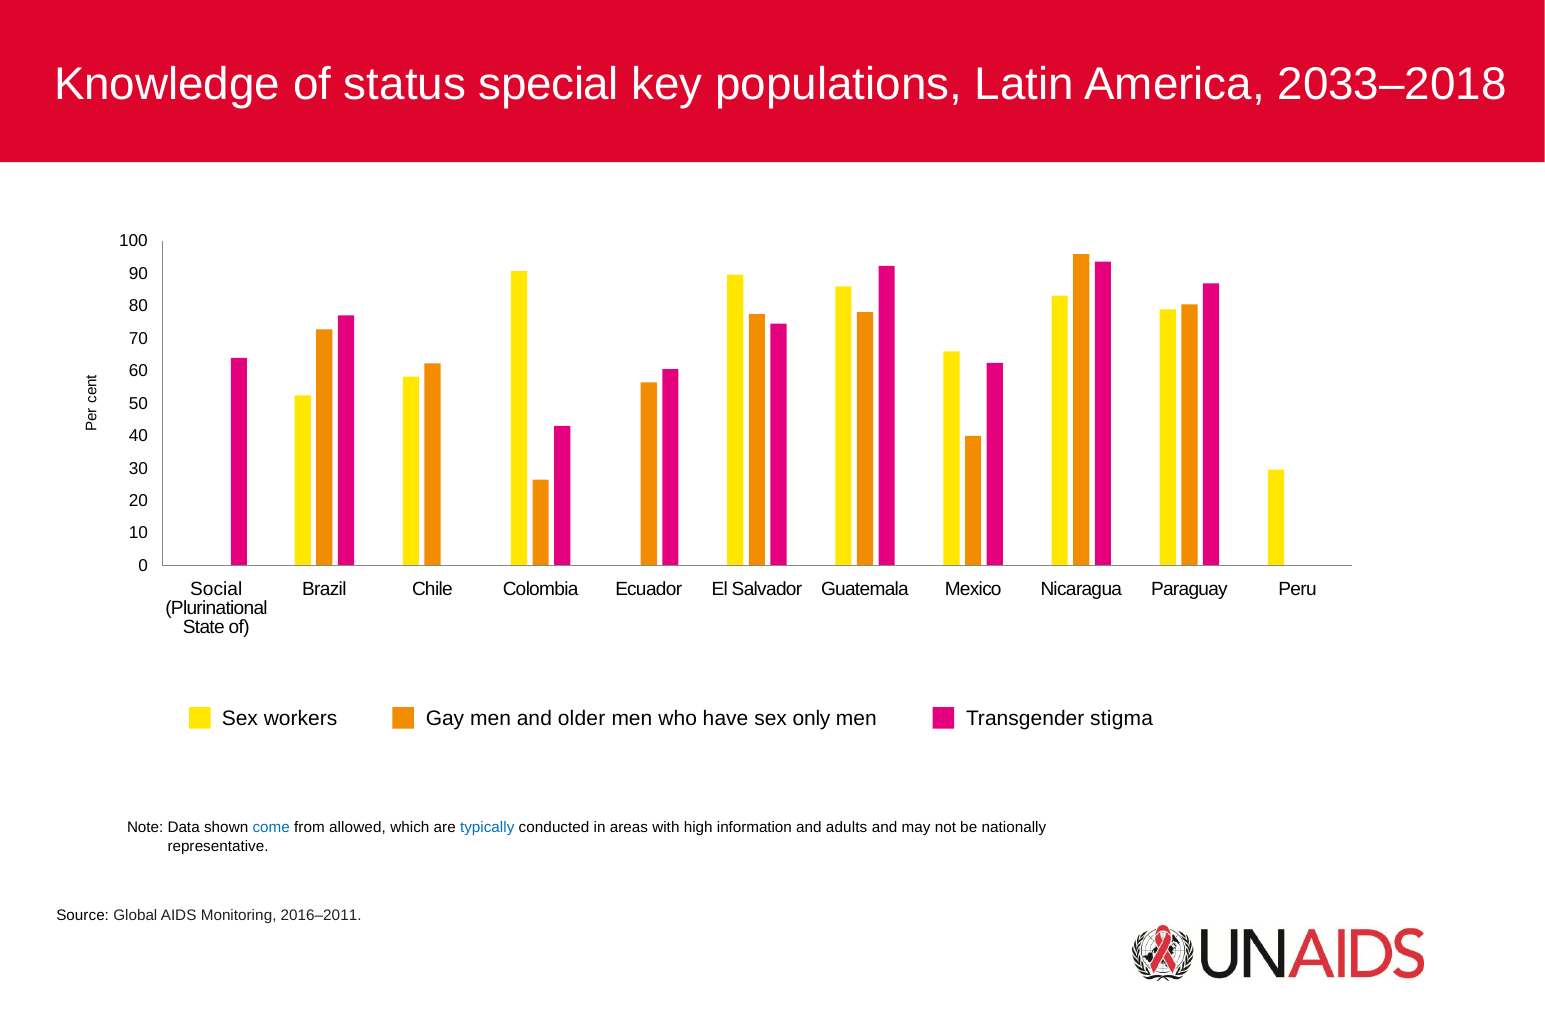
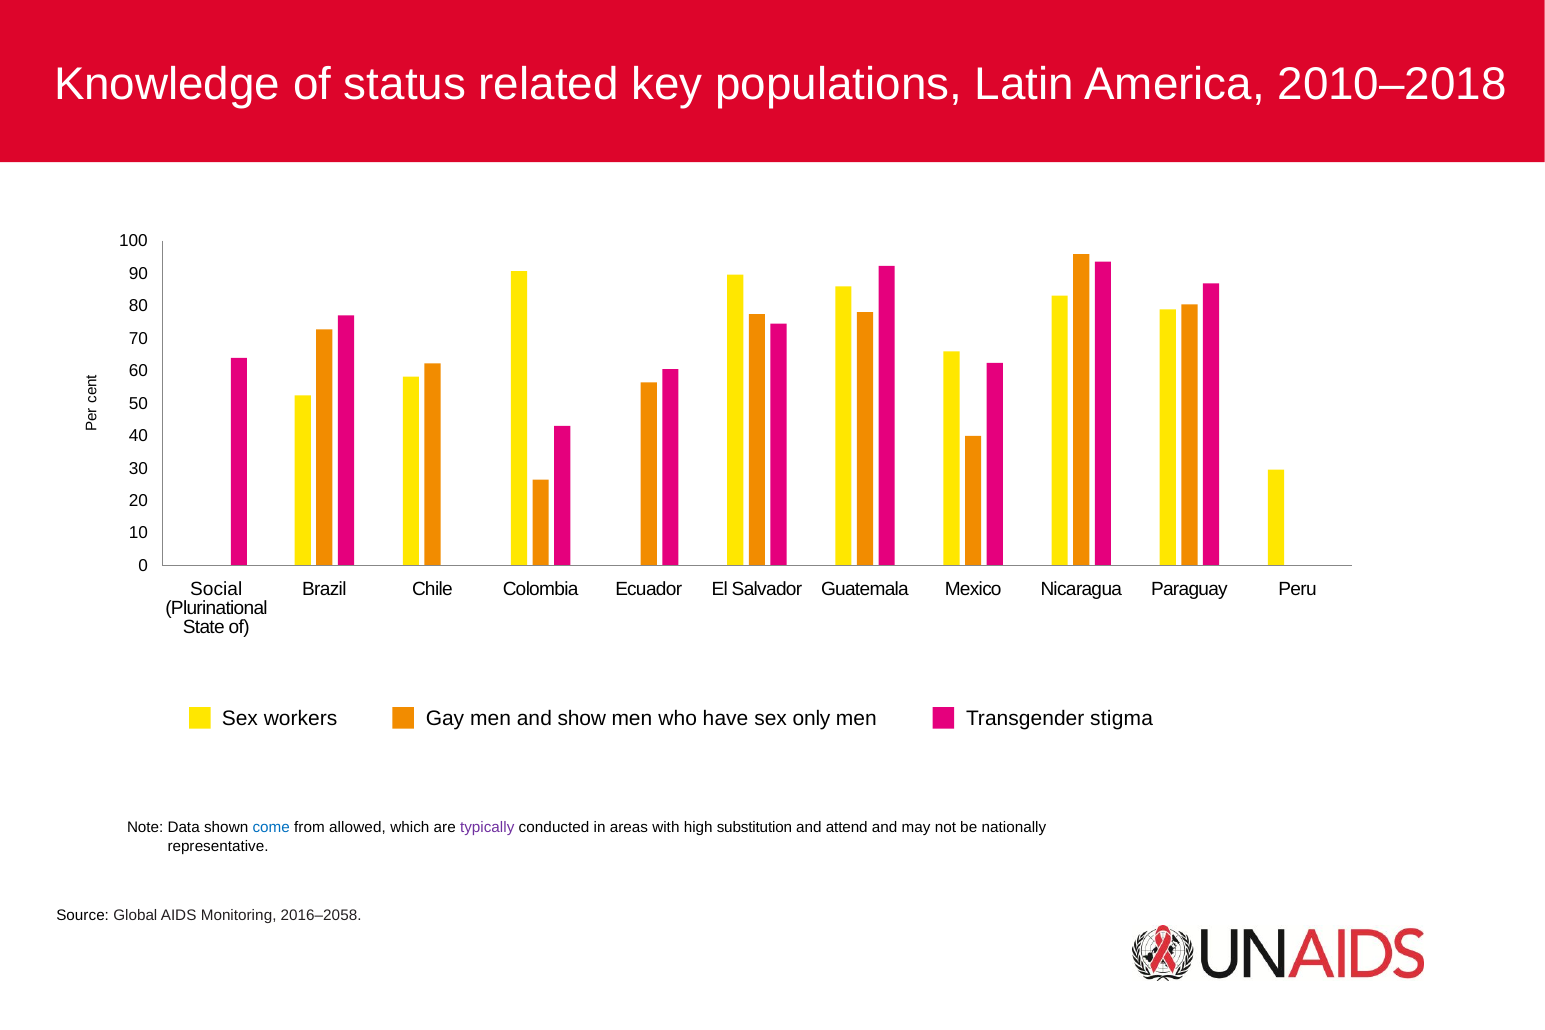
special: special -> related (549, 84)
2033–2018: 2033–2018 -> 2010–2018 (1392, 84)
older: older -> show (582, 719)
typically colour: blue -> purple (487, 828)
information: information -> substitution (754, 828)
adults: adults -> attend (847, 828)
2016–2011: 2016–2011 -> 2016–2058 (321, 916)
